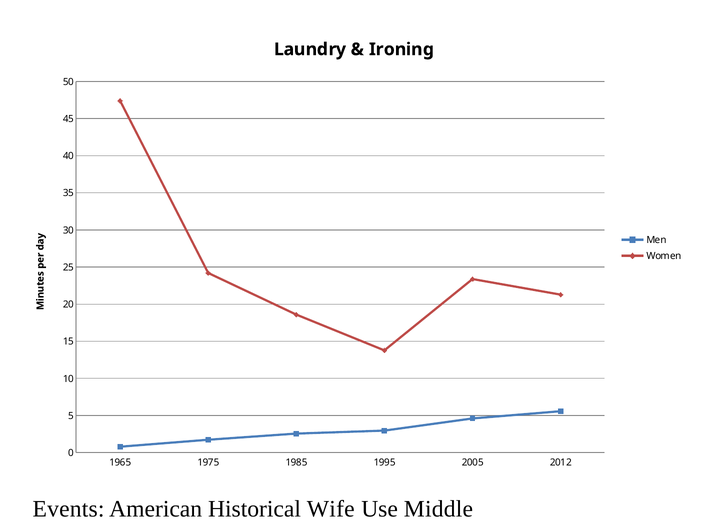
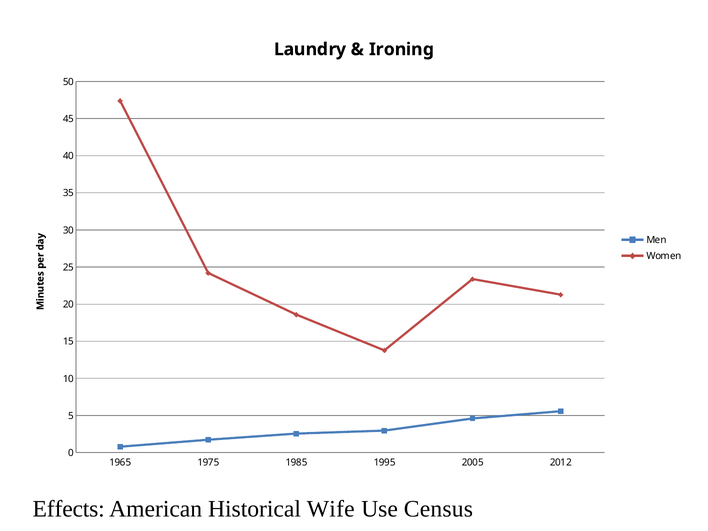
Events: Events -> Effects (69, 509)
Middle: Middle -> Census (438, 509)
